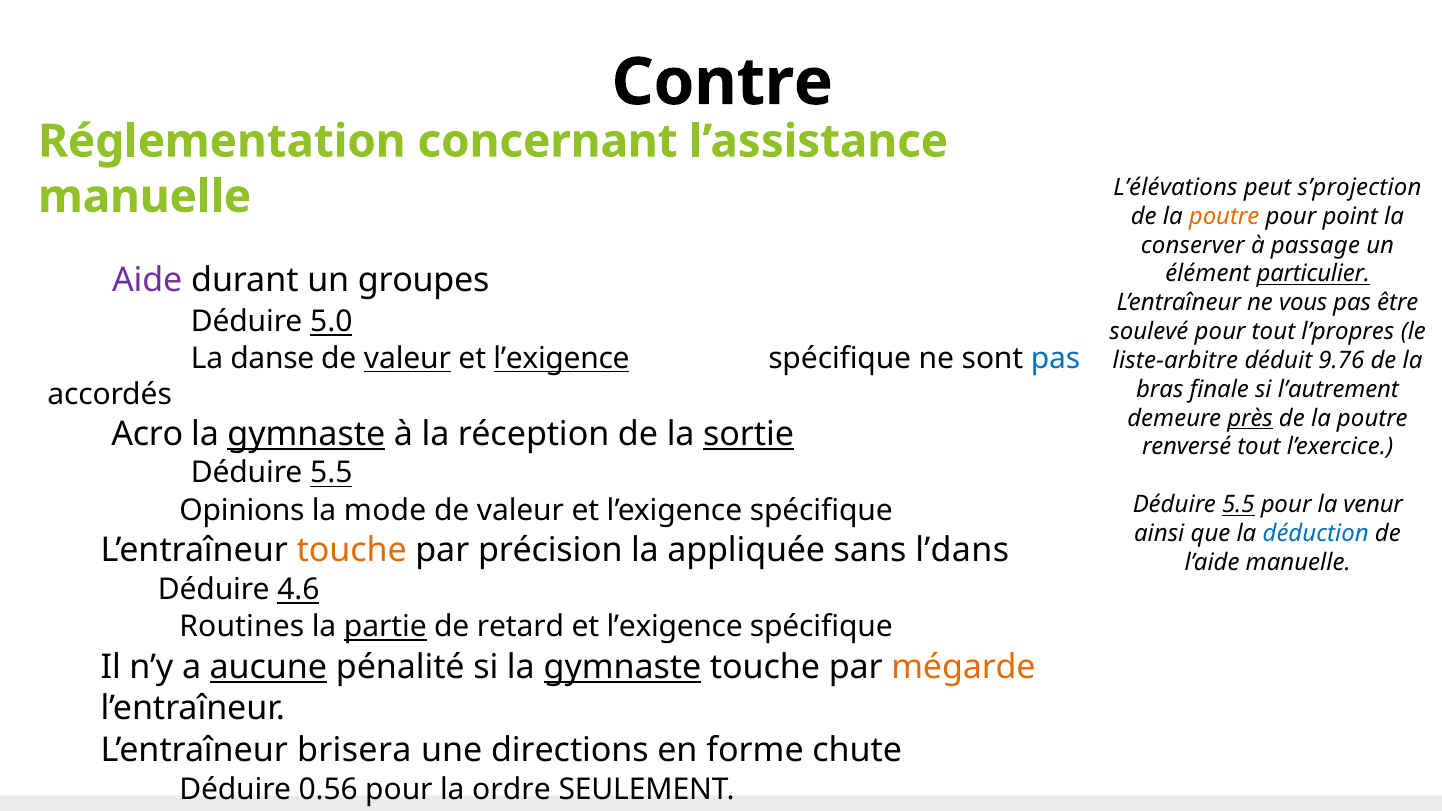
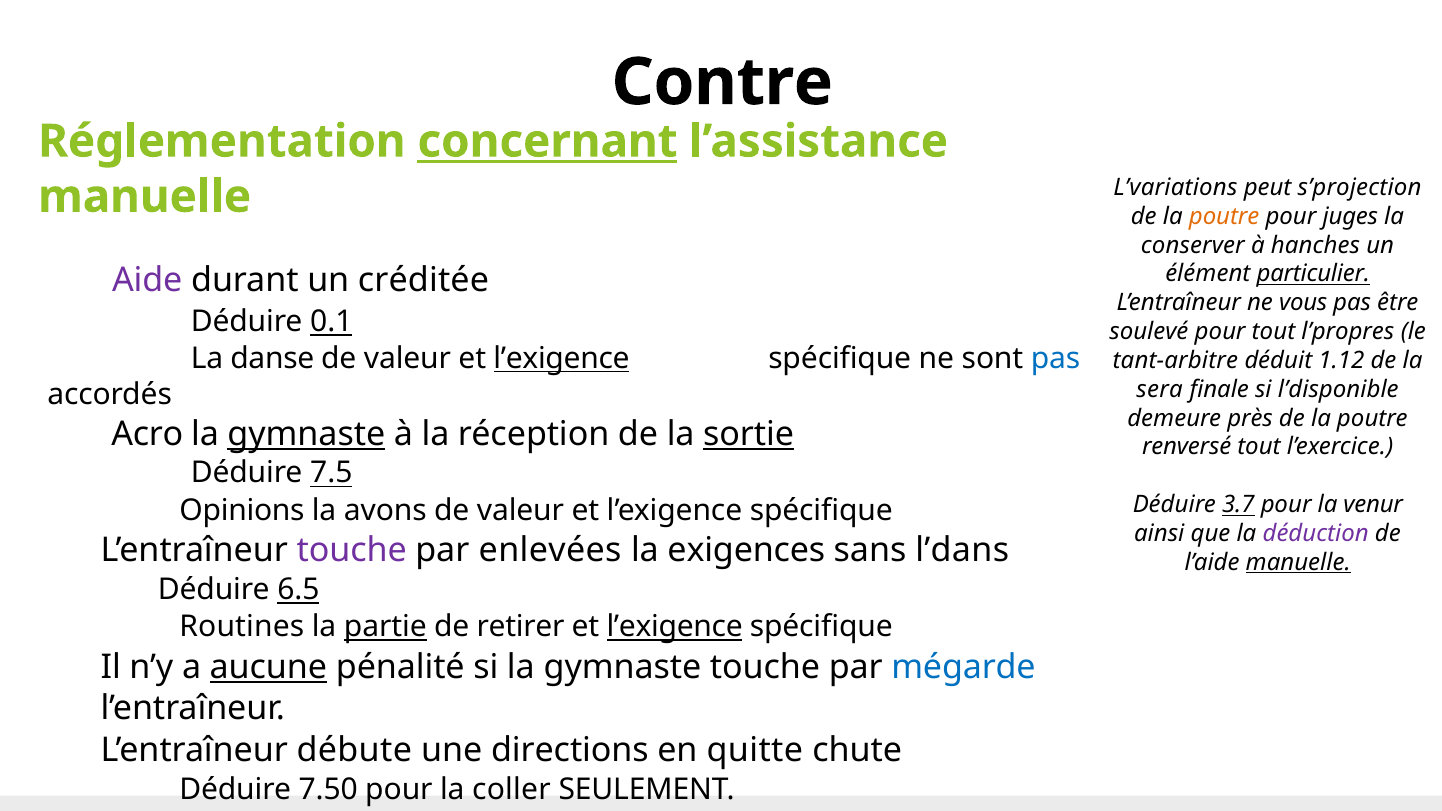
concernant underline: none -> present (547, 141)
L’élévations: L’élévations -> L’variations (1175, 187)
point: point -> juges (1350, 216)
passage: passage -> hanches (1315, 245)
groupes: groupes -> créditée (423, 281)
5.0: 5.0 -> 0.1 (331, 321)
valeur underline: present -> none (407, 359)
liste-arbitre: liste-arbitre -> tant-arbitre (1175, 361)
9.76: 9.76 -> 1.12 (1341, 361)
bras: bras -> sera (1160, 389)
l’autrement: l’autrement -> l’disponible (1338, 389)
près underline: present -> none (1250, 418)
5.5: 5.5 -> 7.5 (331, 473)
mode: mode -> avons (385, 510)
5.5: 5.5 -> 3.7 (1238, 505)
déduction colour: blue -> purple (1316, 534)
touche colour: orange -> purple (352, 551)
précision: précision -> enlevées (550, 551)
appliquée: appliquée -> exigences (746, 551)
manuelle underline: none -> present (1298, 562)
4.6: 4.6 -> 6.5 (299, 590)
retard: retard -> retirer (521, 627)
l’exigence underline: none -> present (675, 627)
gymnaste underline: present -> none (622, 667)
mégarde colour: orange -> blue (964, 667)
brisera: brisera -> débute (354, 751)
forme: forme -> quitte (755, 751)
0.56: 0.56 -> 7.50 (328, 790)
ordre: ordre -> coller (511, 790)
